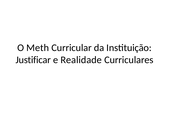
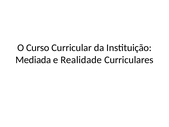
Meth: Meth -> Curso (38, 48)
Justificar: Justificar -> Mediada (33, 60)
